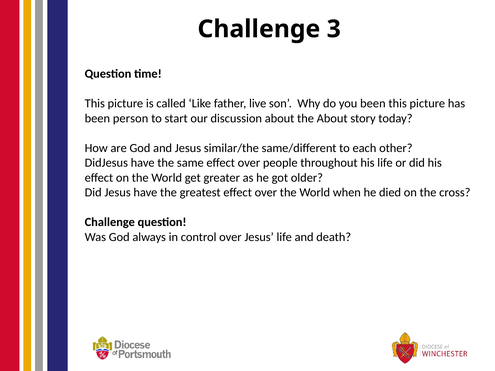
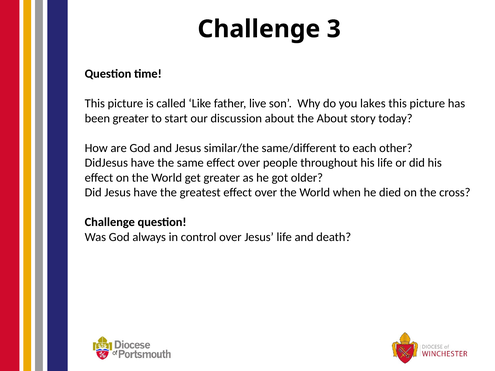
you been: been -> lakes (373, 104)
been person: person -> greater (131, 118)
